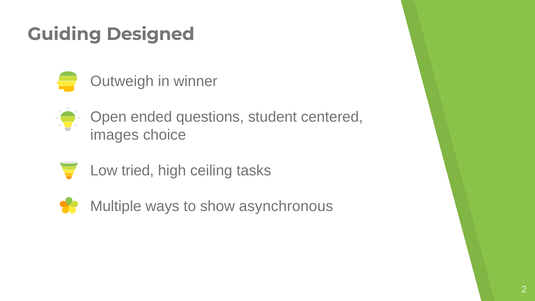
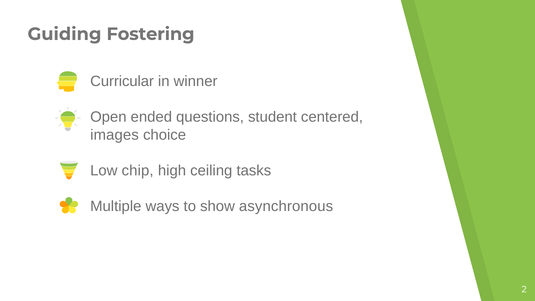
Designed: Designed -> Fostering (151, 34)
Outweigh: Outweigh -> Curricular (122, 81)
tried: tried -> chip (138, 170)
